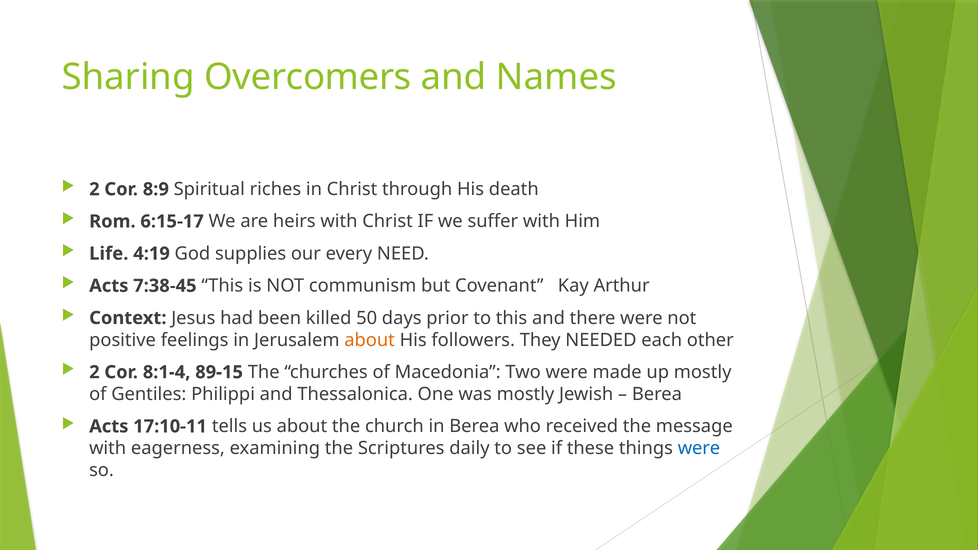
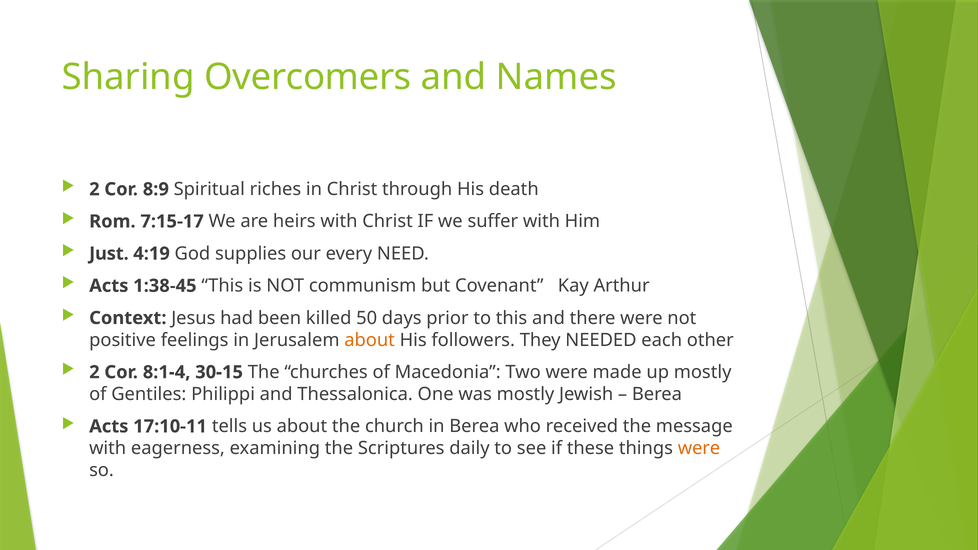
6:15-17: 6:15-17 -> 7:15-17 (172, 221)
Life: Life -> Just (109, 254)
7:38-45: 7:38-45 -> 1:38-45 (165, 286)
89-15: 89-15 -> 30-15 (219, 372)
were colour: blue -> orange (699, 448)
